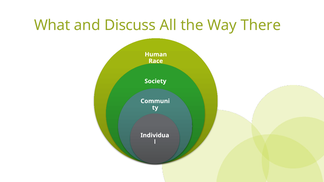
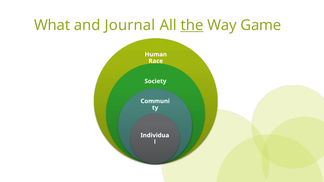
Discuss: Discuss -> Journal (130, 25)
the underline: none -> present (192, 25)
There: There -> Game (261, 25)
